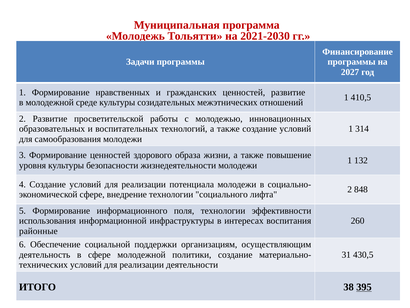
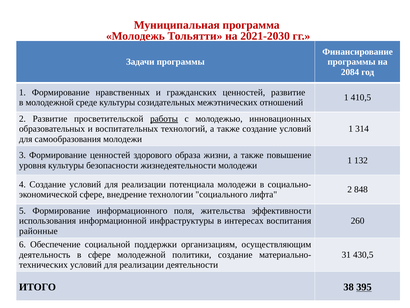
2027: 2027 -> 2084 (350, 72)
работы underline: none -> present (164, 119)
поля технологии: технологии -> жительства (223, 210)
